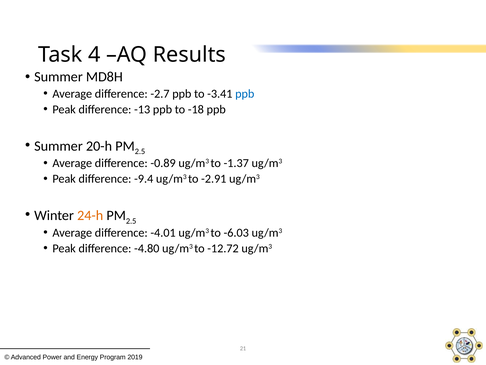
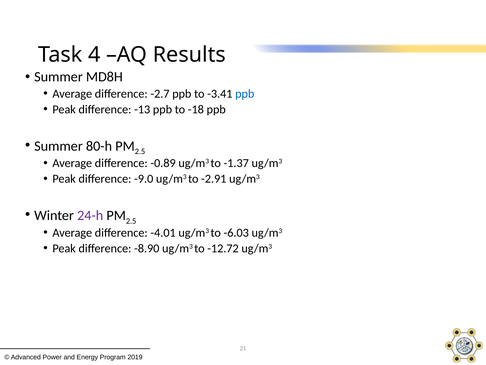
20-h: 20-h -> 80-h (99, 146)
-9.4: -9.4 -> -9.0 (144, 179)
24-h colour: orange -> purple (90, 215)
-4.80: -4.80 -> -8.90 (147, 248)
